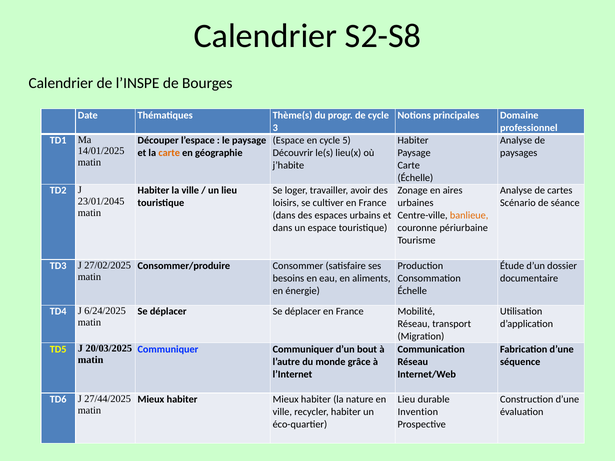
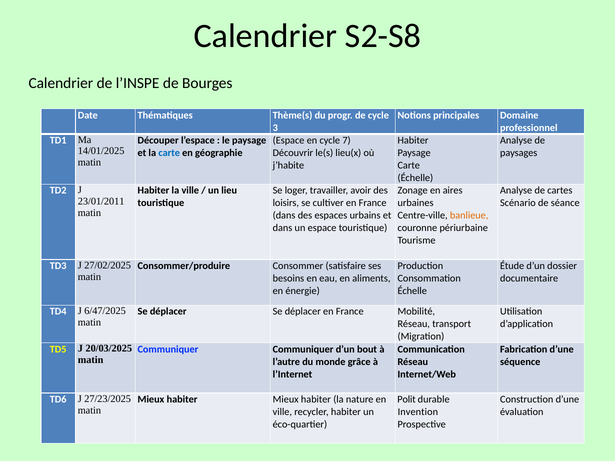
5: 5 -> 7 (347, 140)
carte colour: orange -> blue (169, 153)
23/01/2045: 23/01/2045 -> 23/01/2011 (101, 201)
6/24/2025: 6/24/2025 -> 6/47/2025 (105, 311)
27/44/2025: 27/44/2025 -> 27/23/2025 (108, 399)
Lieu: Lieu -> Polit (407, 400)
